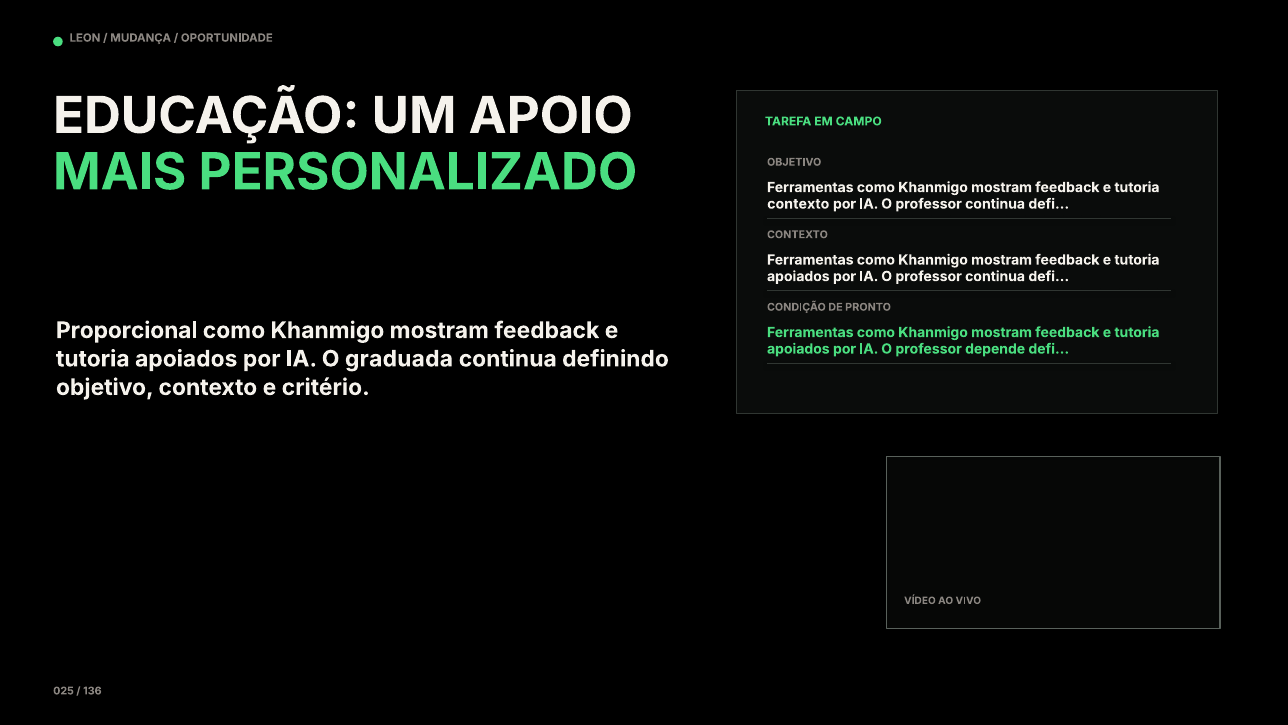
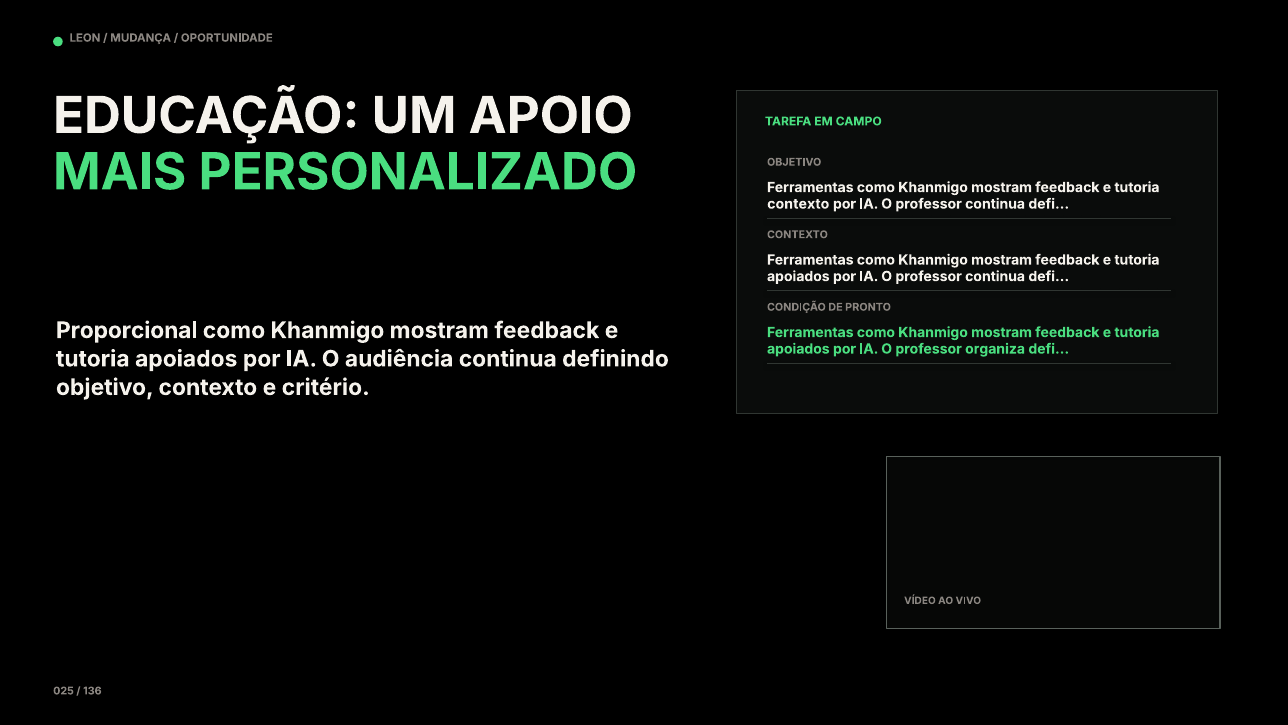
depende: depende -> organiza (995, 349)
graduada: graduada -> audiência (399, 359)
